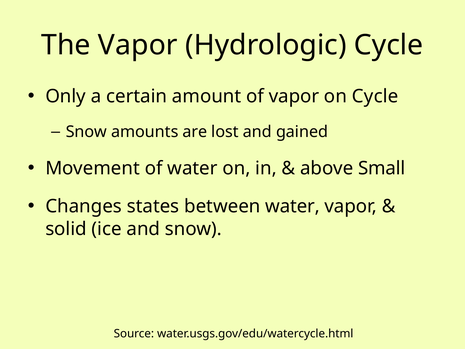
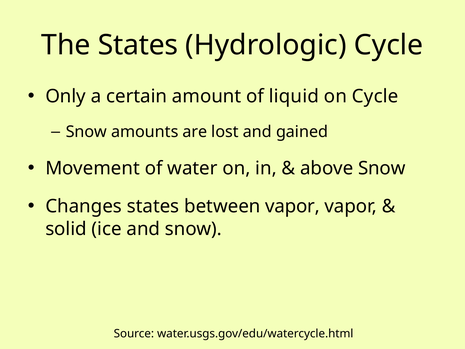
The Vapor: Vapor -> States (138, 45)
of vapor: vapor -> liquid (294, 96)
above Small: Small -> Snow (382, 168)
between water: water -> vapor (293, 206)
